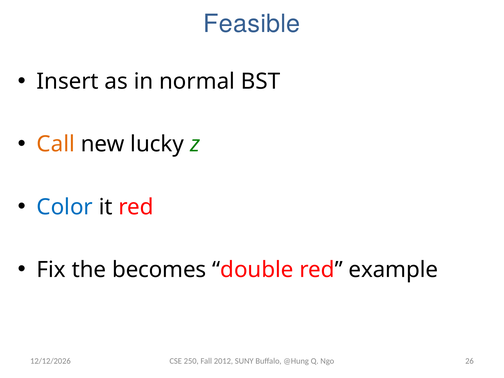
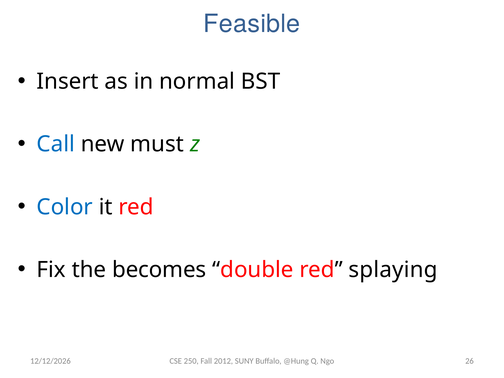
Call colour: orange -> blue (56, 144)
lucky: lucky -> must (157, 144)
example: example -> splaying (393, 270)
